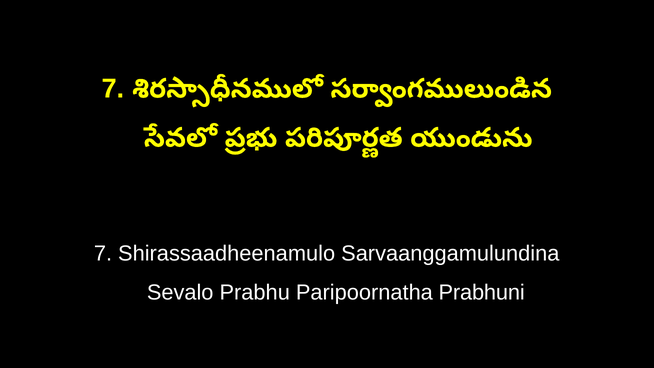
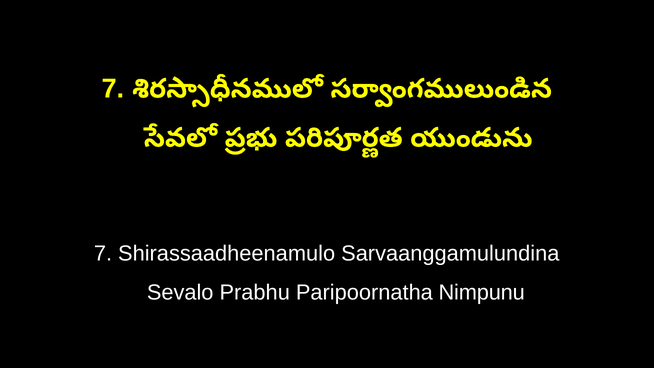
Prabhuni: Prabhuni -> Nimpunu (482, 293)
